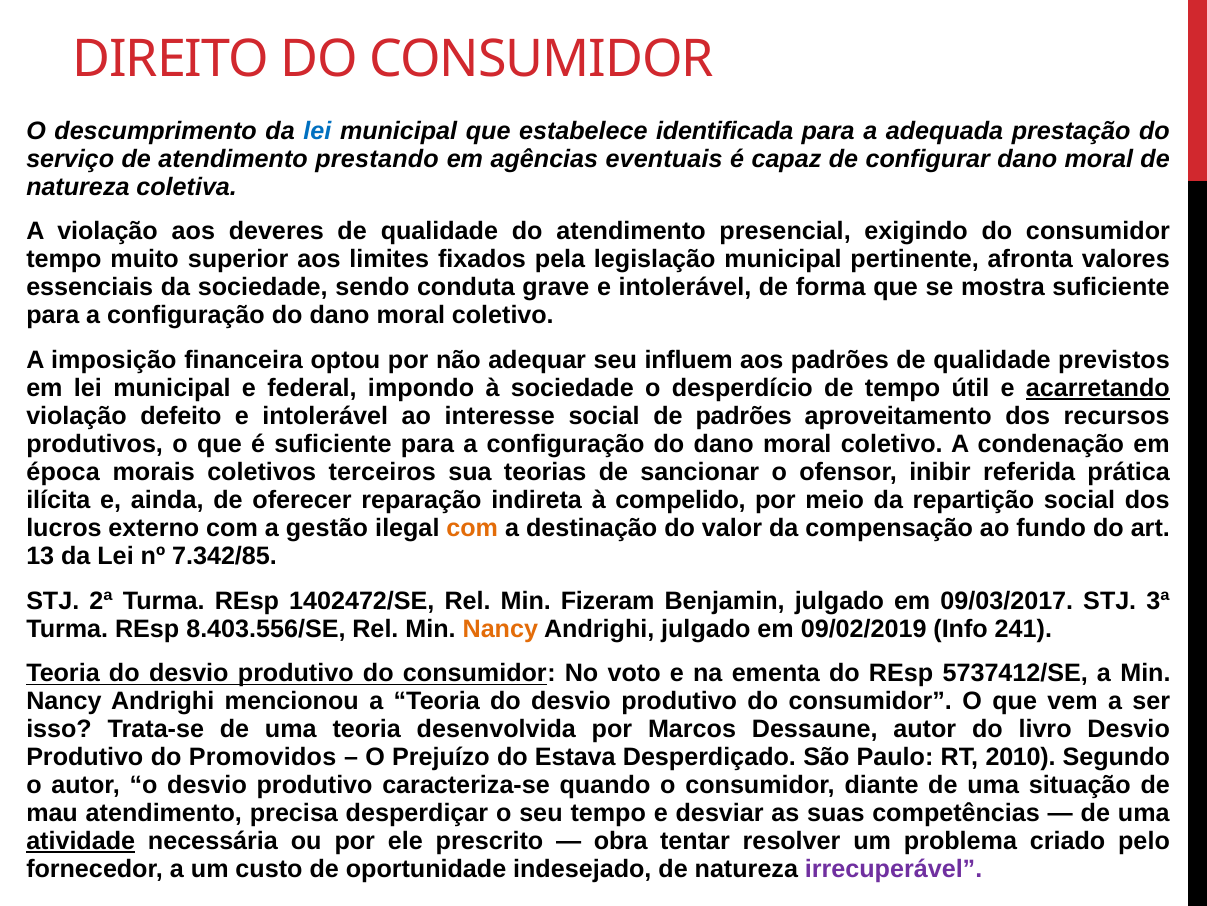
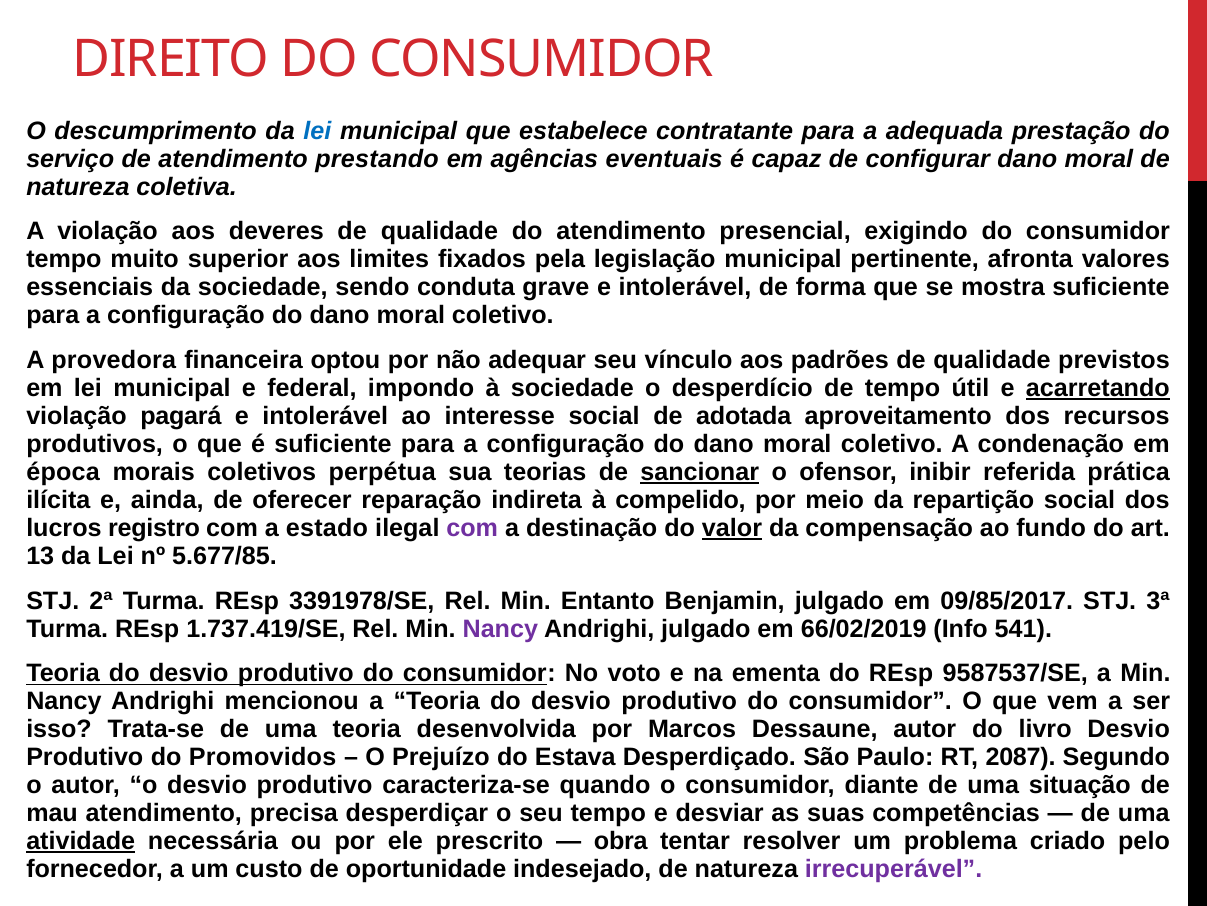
identificada: identificada -> contratante (725, 131)
imposição: imposição -> provedora (114, 360)
influem: influem -> vínculo (689, 360)
defeito: defeito -> pagará (181, 416)
de padrões: padrões -> adotada (744, 416)
terceiros: terceiros -> perpétua (382, 472)
sancionar underline: none -> present (700, 472)
externo: externo -> registro (154, 528)
gestão: gestão -> estado (327, 528)
com colour: orange -> purple (472, 528)
valor underline: none -> present (732, 528)
7.342/85: 7.342/85 -> 5.677/85 (224, 556)
1402472/SE: 1402472/SE -> 3391978/SE (362, 600)
Fizeram: Fizeram -> Entanto (608, 600)
09/03/2017: 09/03/2017 -> 09/85/2017 (1007, 600)
8.403.556/SE: 8.403.556/SE -> 1.737.419/SE (266, 628)
Nancy colour: orange -> purple (500, 628)
09/02/2019: 09/02/2019 -> 66/02/2019 (864, 628)
241: 241 -> 541 (1023, 628)
5737412/SE: 5737412/SE -> 9587537/SE (1015, 673)
2010: 2010 -> 2087 (1021, 757)
